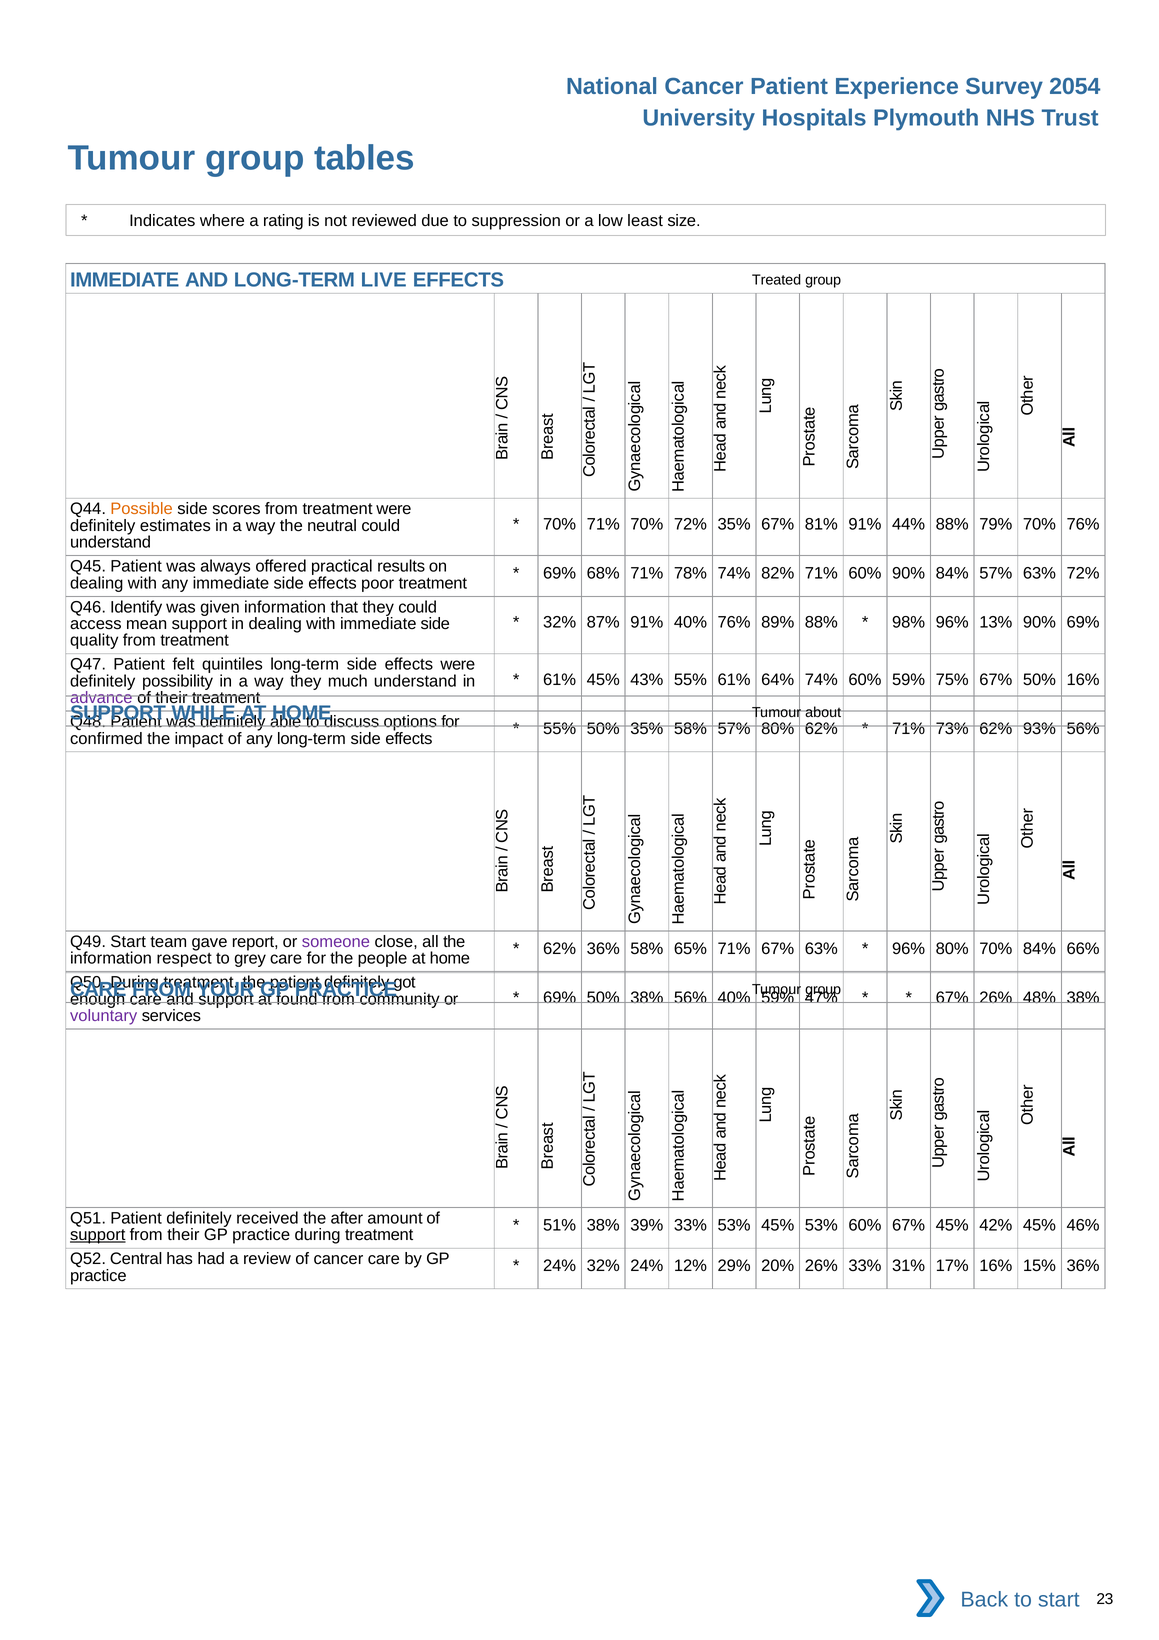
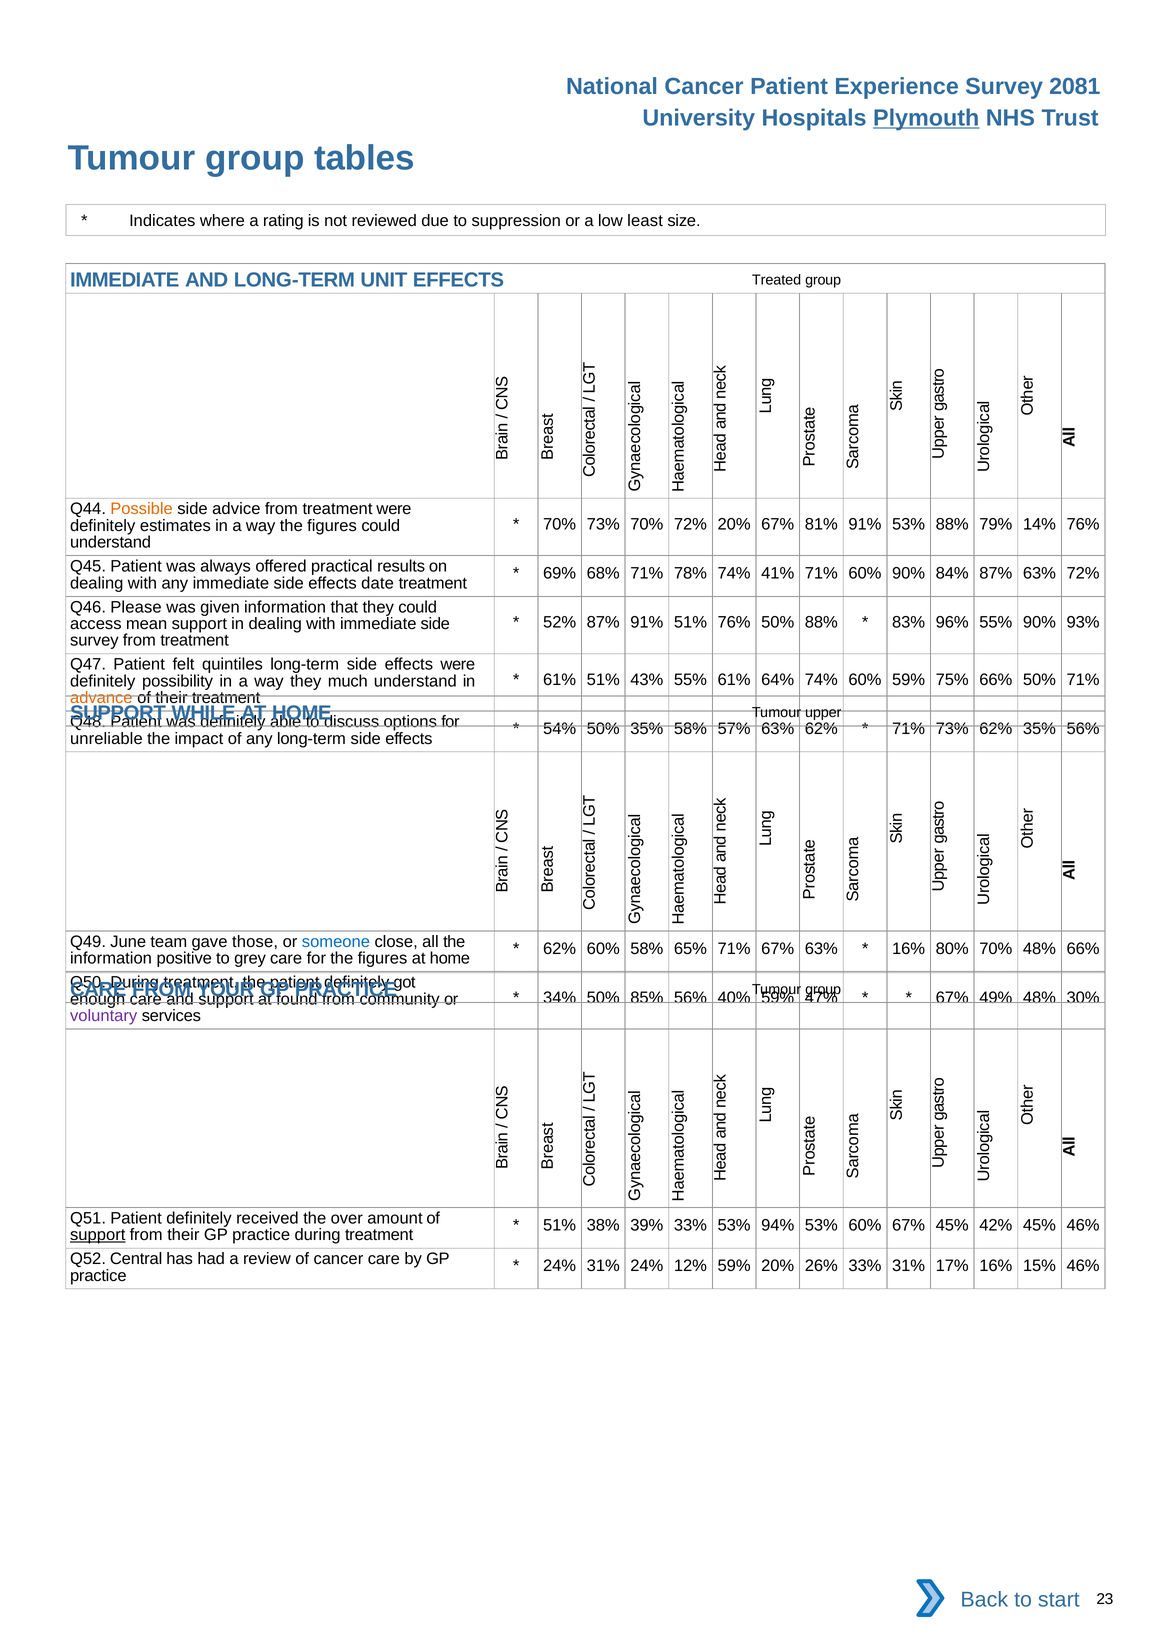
2054: 2054 -> 2081 (1075, 86)
Plymouth underline: none -> present (926, 118)
LIVE: LIVE -> UNIT (384, 280)
scores: scores -> advice (236, 509)
70% 71%: 71% -> 73% (603, 524)
72% 35%: 35% -> 20% (734, 524)
91% 44%: 44% -> 53% (909, 524)
79% 70%: 70% -> 14% (1039, 524)
way the neutral: neutral -> figures (332, 526)
82%: 82% -> 41% (778, 573)
84% 57%: 57% -> 87% (996, 573)
poor: poor -> date (378, 583)
Identify: Identify -> Please (136, 607)
32%: 32% -> 52% (560, 623)
91% 40%: 40% -> 51% (690, 623)
76% 89%: 89% -> 50% (778, 623)
98%: 98% -> 83% (909, 623)
96% 13%: 13% -> 55% (996, 623)
90% 69%: 69% -> 93% (1083, 623)
quality: quality -> survey (94, 641)
61% 45%: 45% -> 51% (603, 680)
75% 67%: 67% -> 66% (996, 680)
50% 16%: 16% -> 71% (1083, 680)
advance colour: purple -> orange (101, 698)
about: about -> upper (823, 713)
55%: 55% -> 54% (560, 729)
57% 80%: 80% -> 63% (778, 729)
62% 93%: 93% -> 35% (1039, 729)
confirmed: confirmed -> unreliable (106, 739)
Q49 Start: Start -> June (128, 942)
report: report -> those (255, 942)
someone colour: purple -> blue (336, 942)
62% 36%: 36% -> 60% (603, 949)
96%: 96% -> 16% (909, 949)
70% 84%: 84% -> 48% (1039, 949)
respect: respect -> positive (184, 958)
for the people: people -> figures (382, 958)
69%: 69% -> 34% (560, 998)
50% 38%: 38% -> 85% (647, 998)
67% 26%: 26% -> 49% (996, 998)
48% 38%: 38% -> 30% (1083, 998)
after: after -> over (347, 1218)
53% 45%: 45% -> 94% (778, 1225)
24% 32%: 32% -> 31% (603, 1266)
12% 29%: 29% -> 59% (734, 1266)
15% 36%: 36% -> 46% (1083, 1266)
